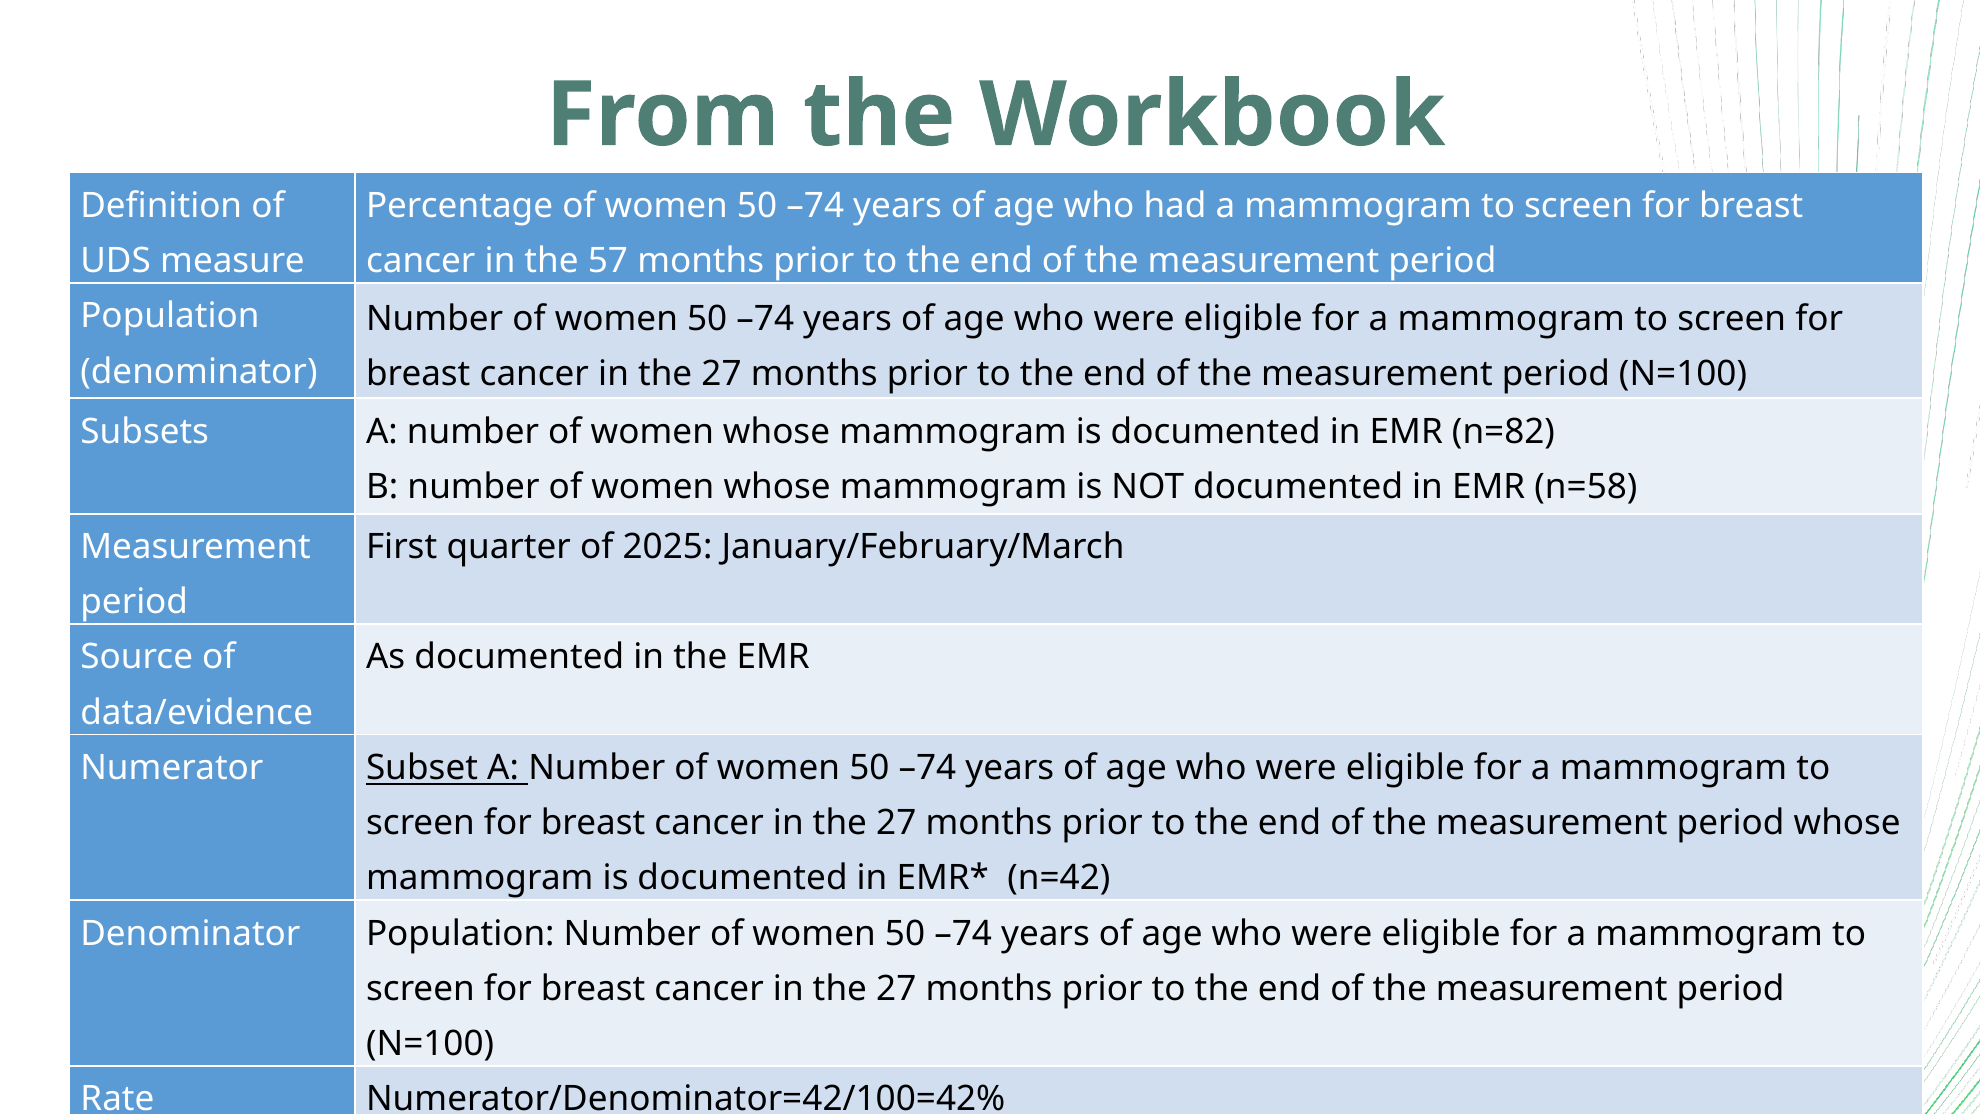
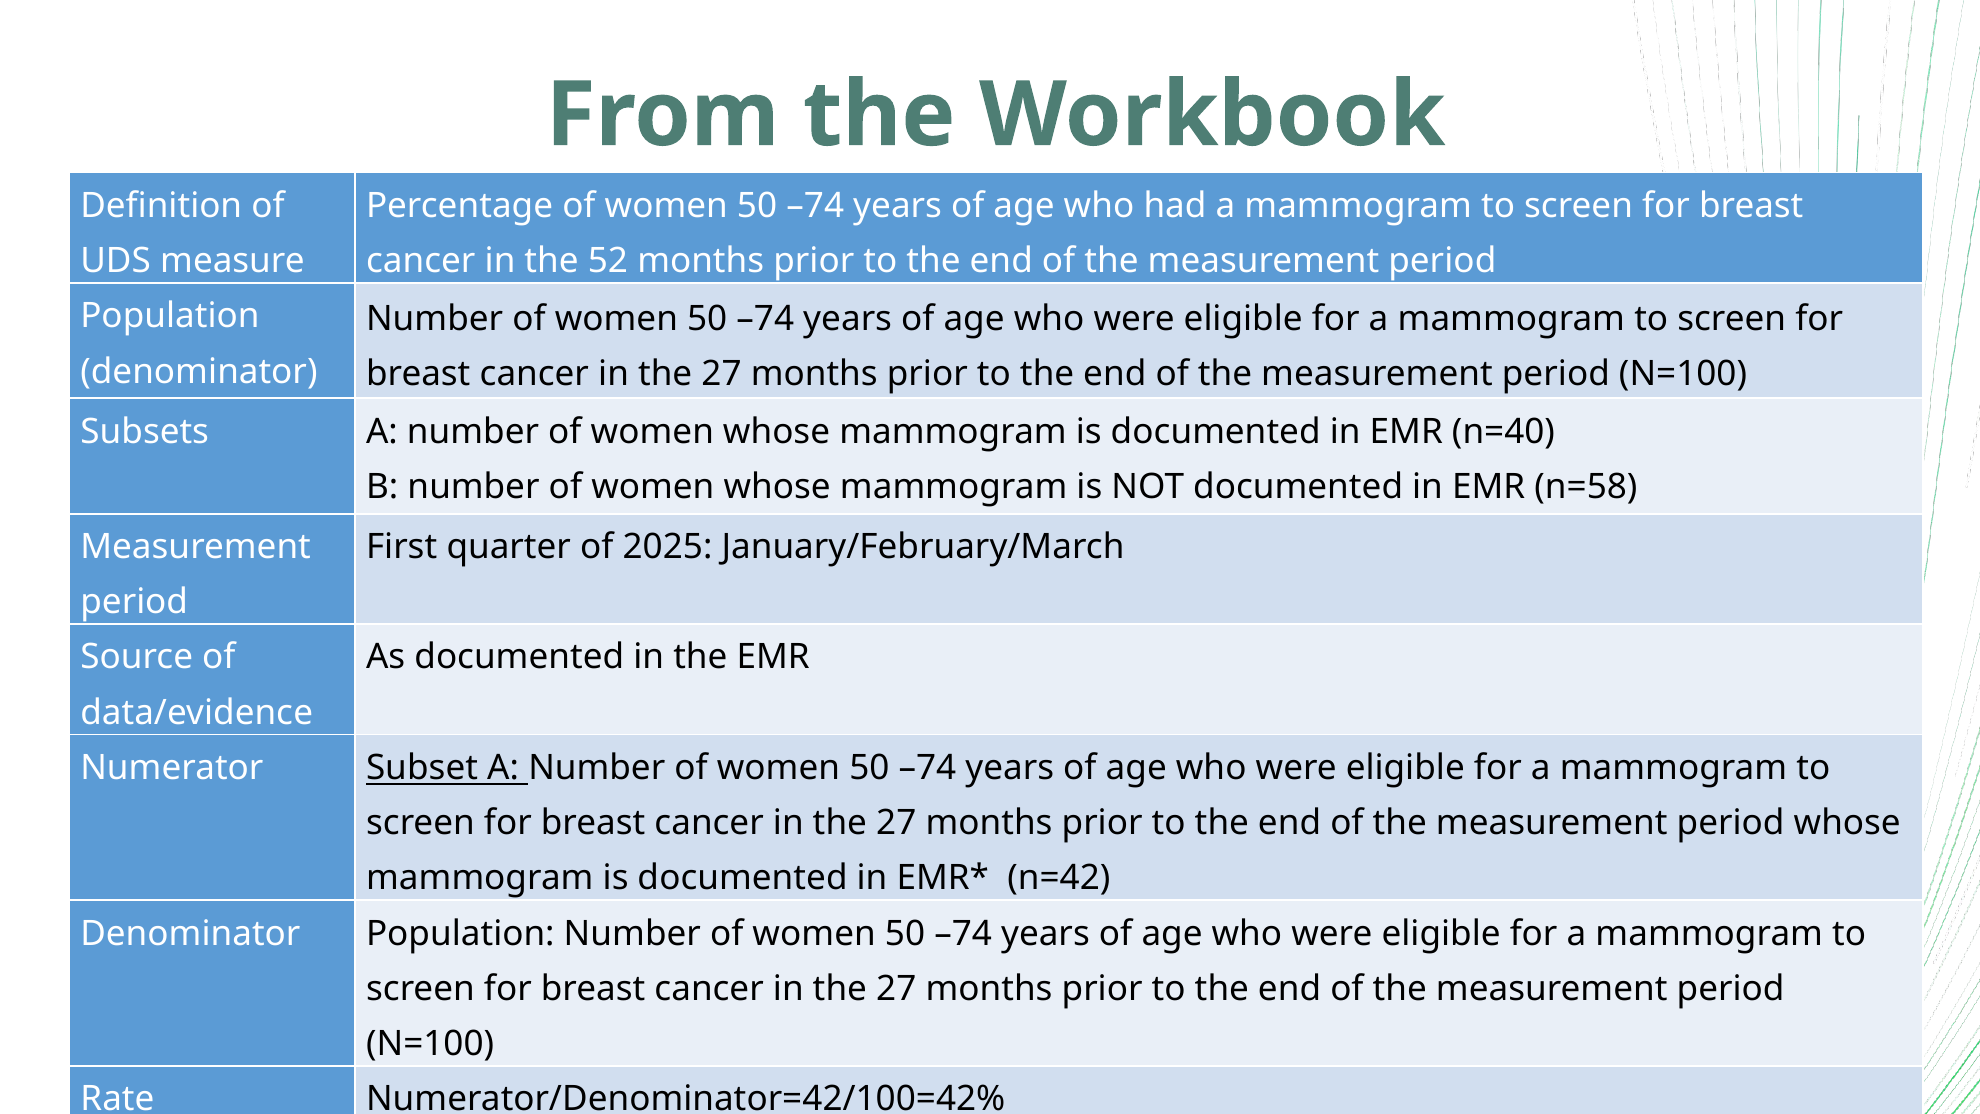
57: 57 -> 52 (608, 261)
n=82: n=82 -> n=40 (1504, 431)
